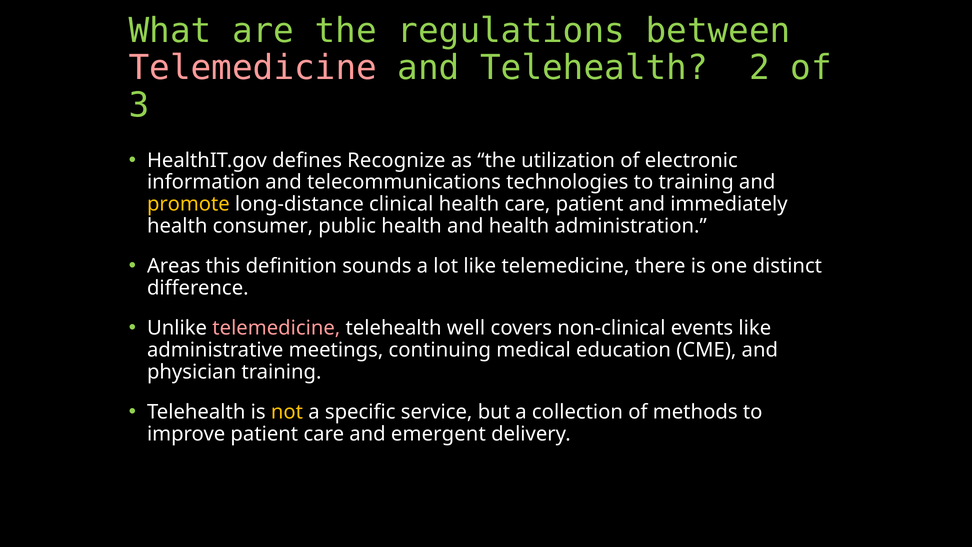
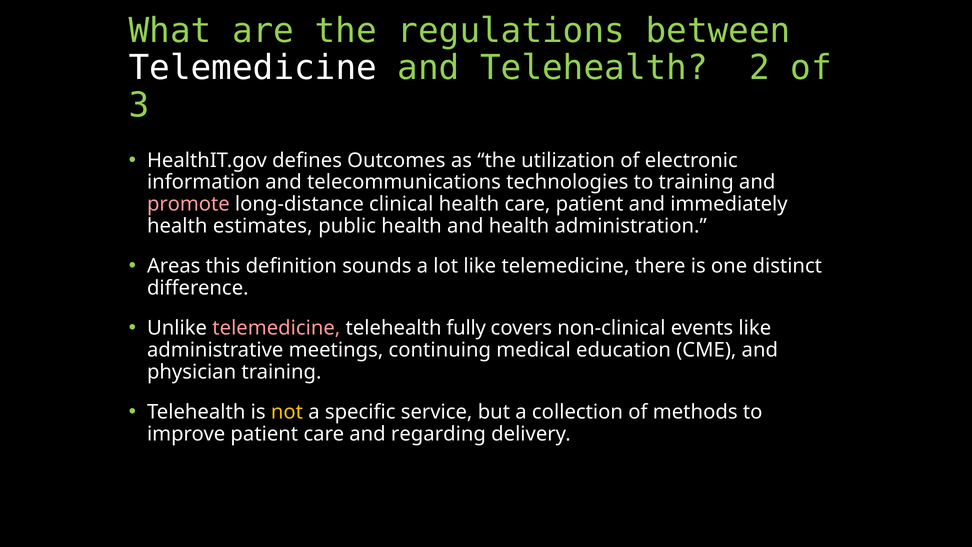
Telemedicine colour: pink -> white (253, 68)
Recognize: Recognize -> Outcomes (396, 160)
promote colour: yellow -> pink (188, 204)
consumer: consumer -> estimates (263, 226)
well: well -> fully (466, 328)
emergent: emergent -> regarding (438, 434)
